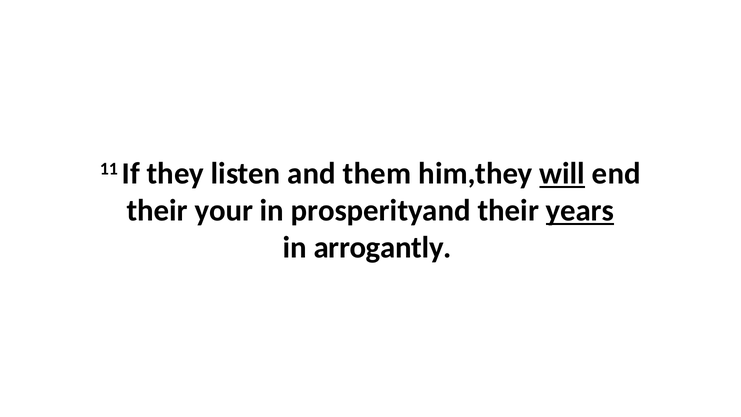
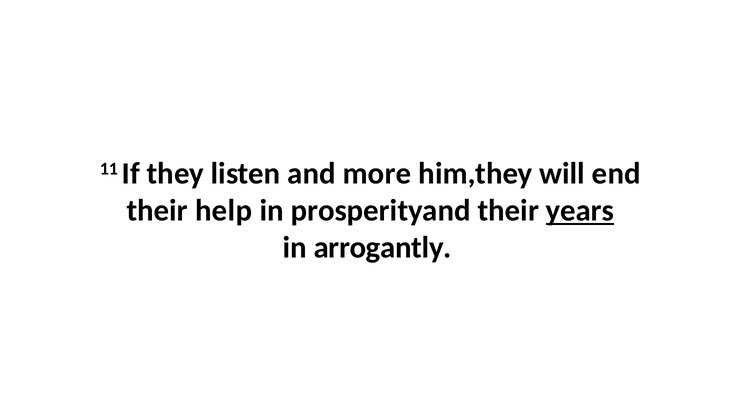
them: them -> more (377, 173)
will underline: present -> none (562, 173)
your: your -> help (224, 211)
